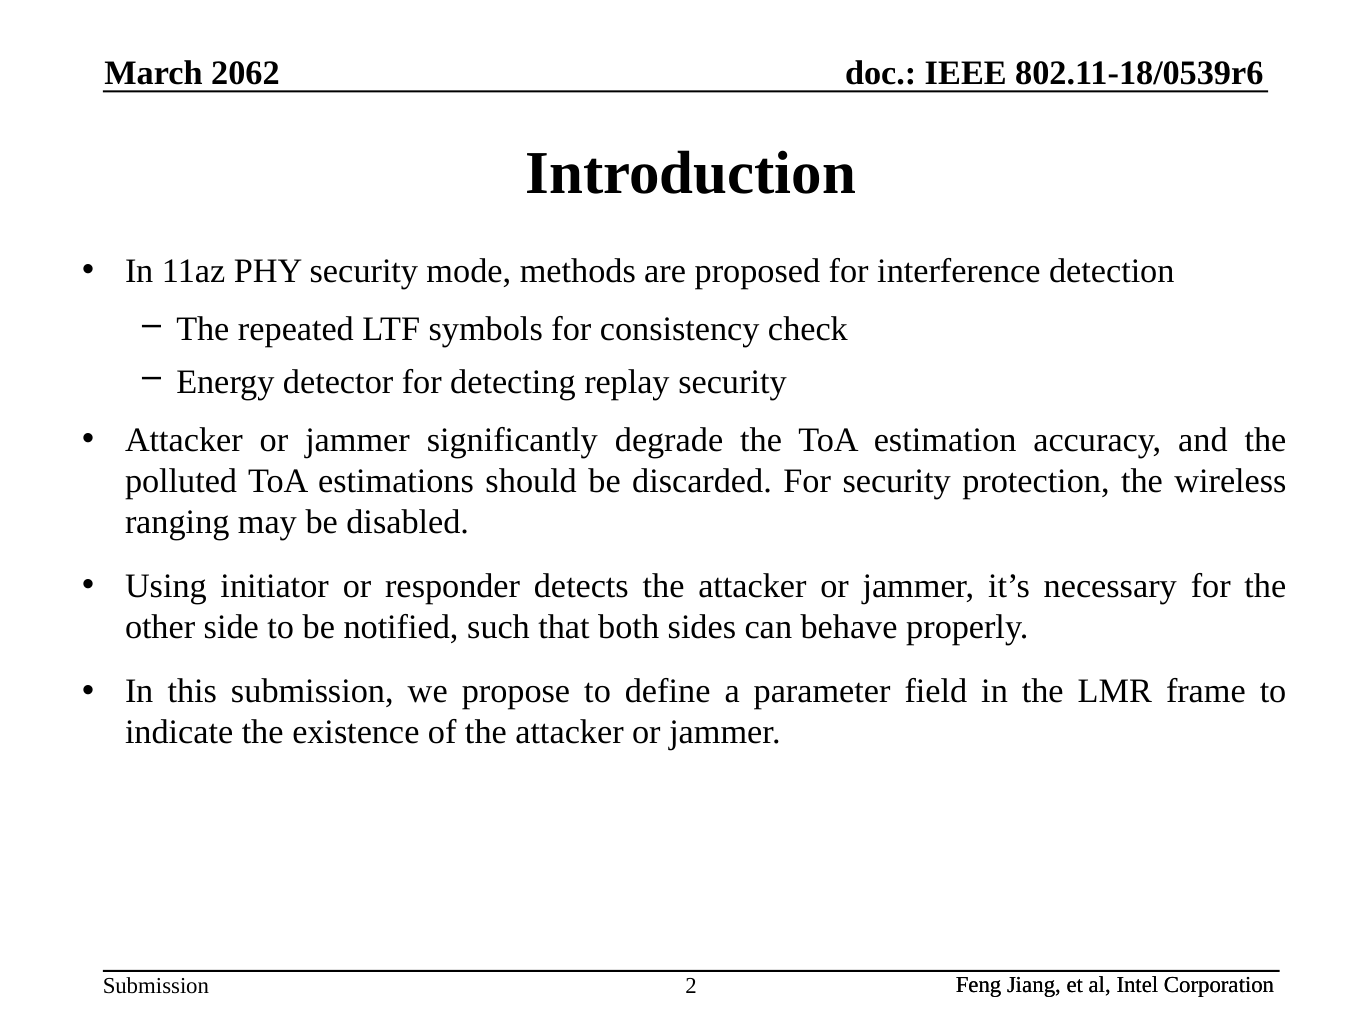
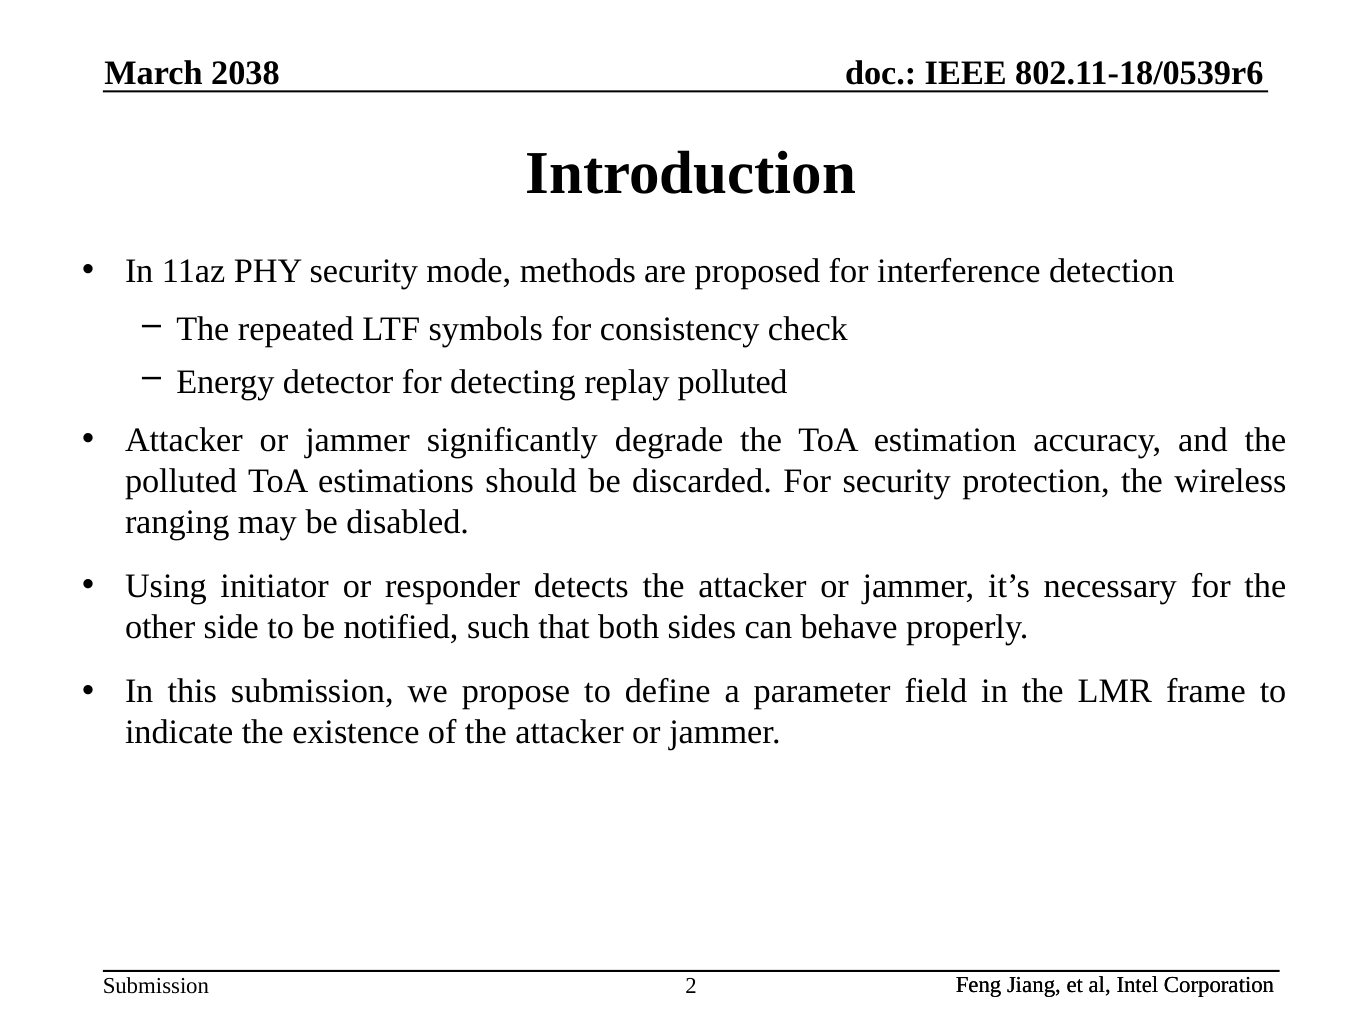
2062: 2062 -> 2038 (245, 73)
replay security: security -> polluted (733, 382)
